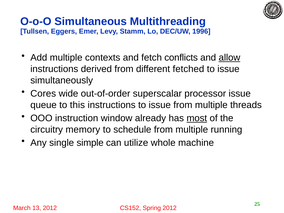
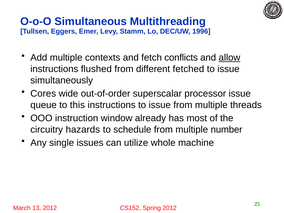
derived: derived -> flushed (96, 69)
most underline: present -> none (197, 118)
memory: memory -> hazards (83, 130)
running: running -> number (227, 130)
simple: simple -> issues (90, 143)
